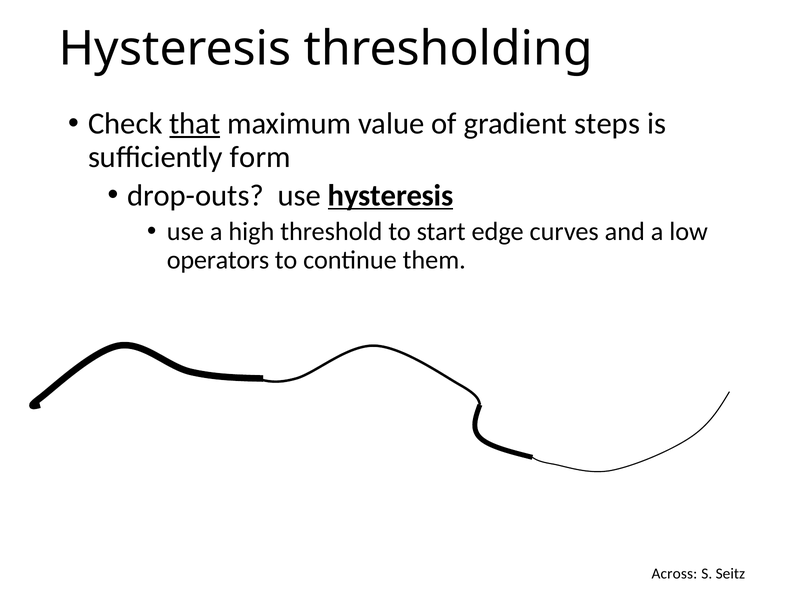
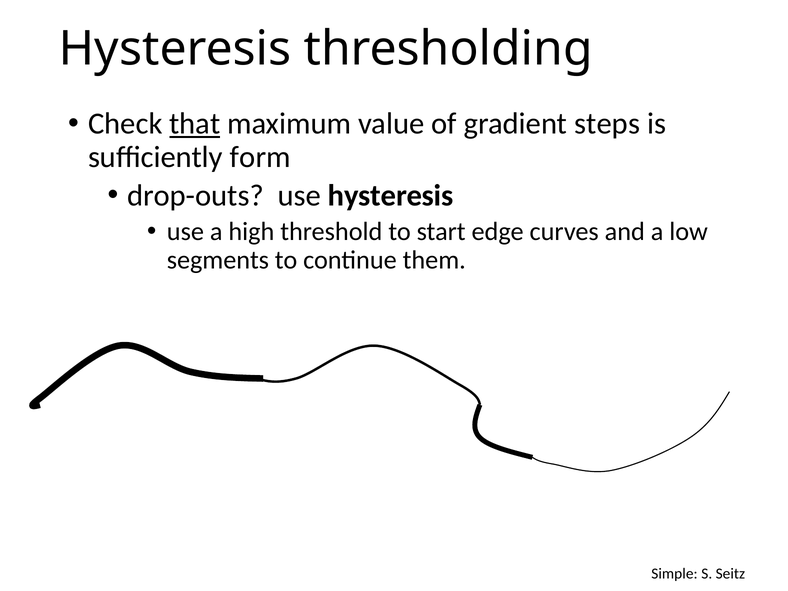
hysteresis underline: present -> none (391, 196)
operators: operators -> segments (218, 260)
Across: Across -> Simple (674, 574)
